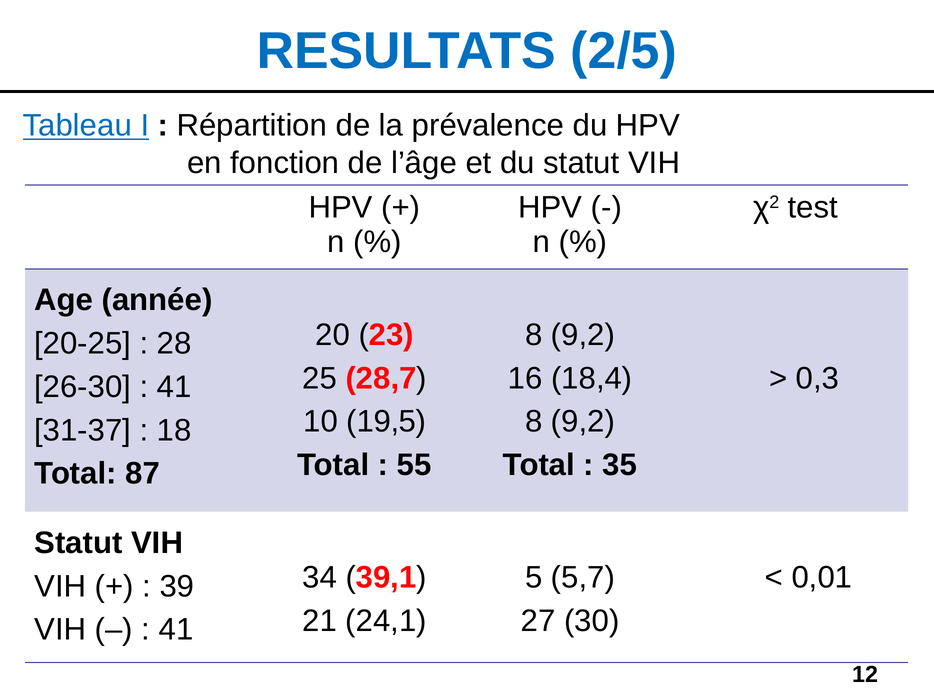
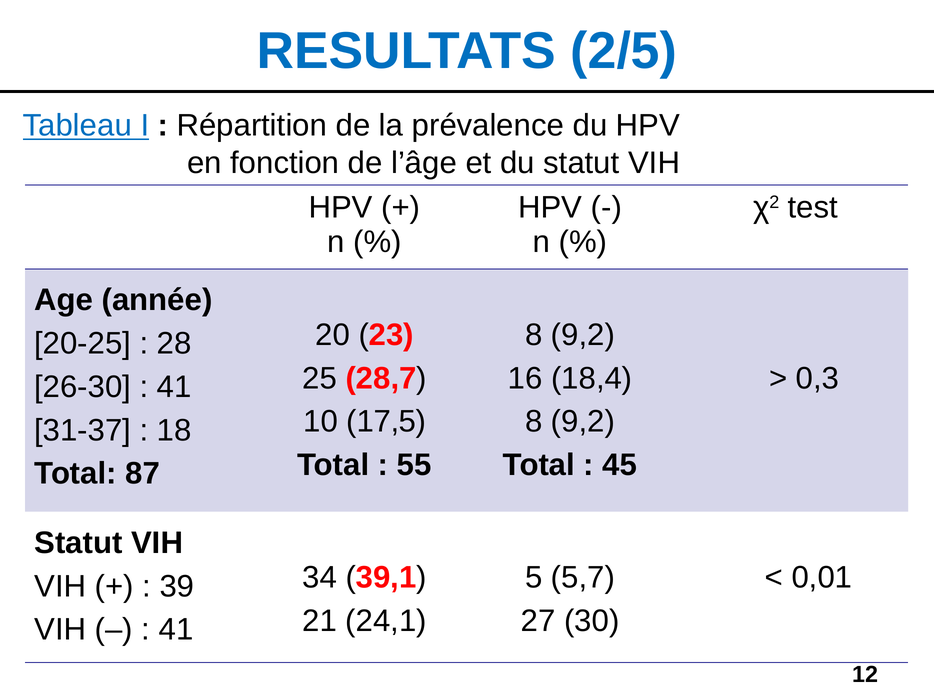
19,5: 19,5 -> 17,5 (386, 422)
35: 35 -> 45 (620, 465)
